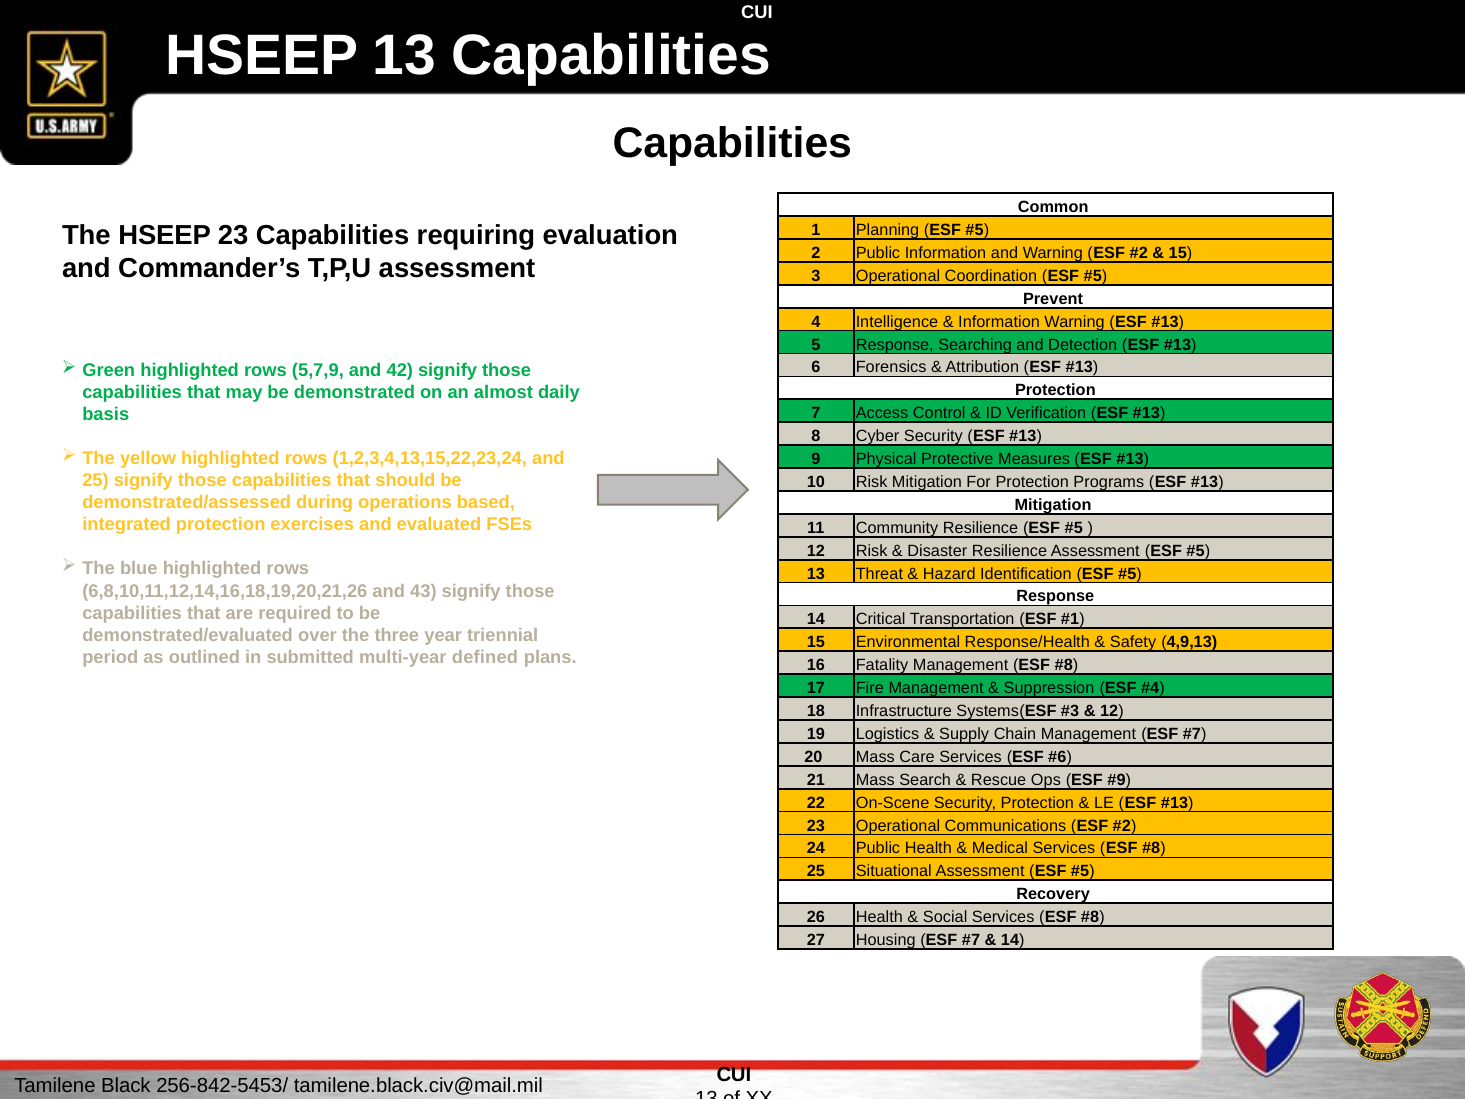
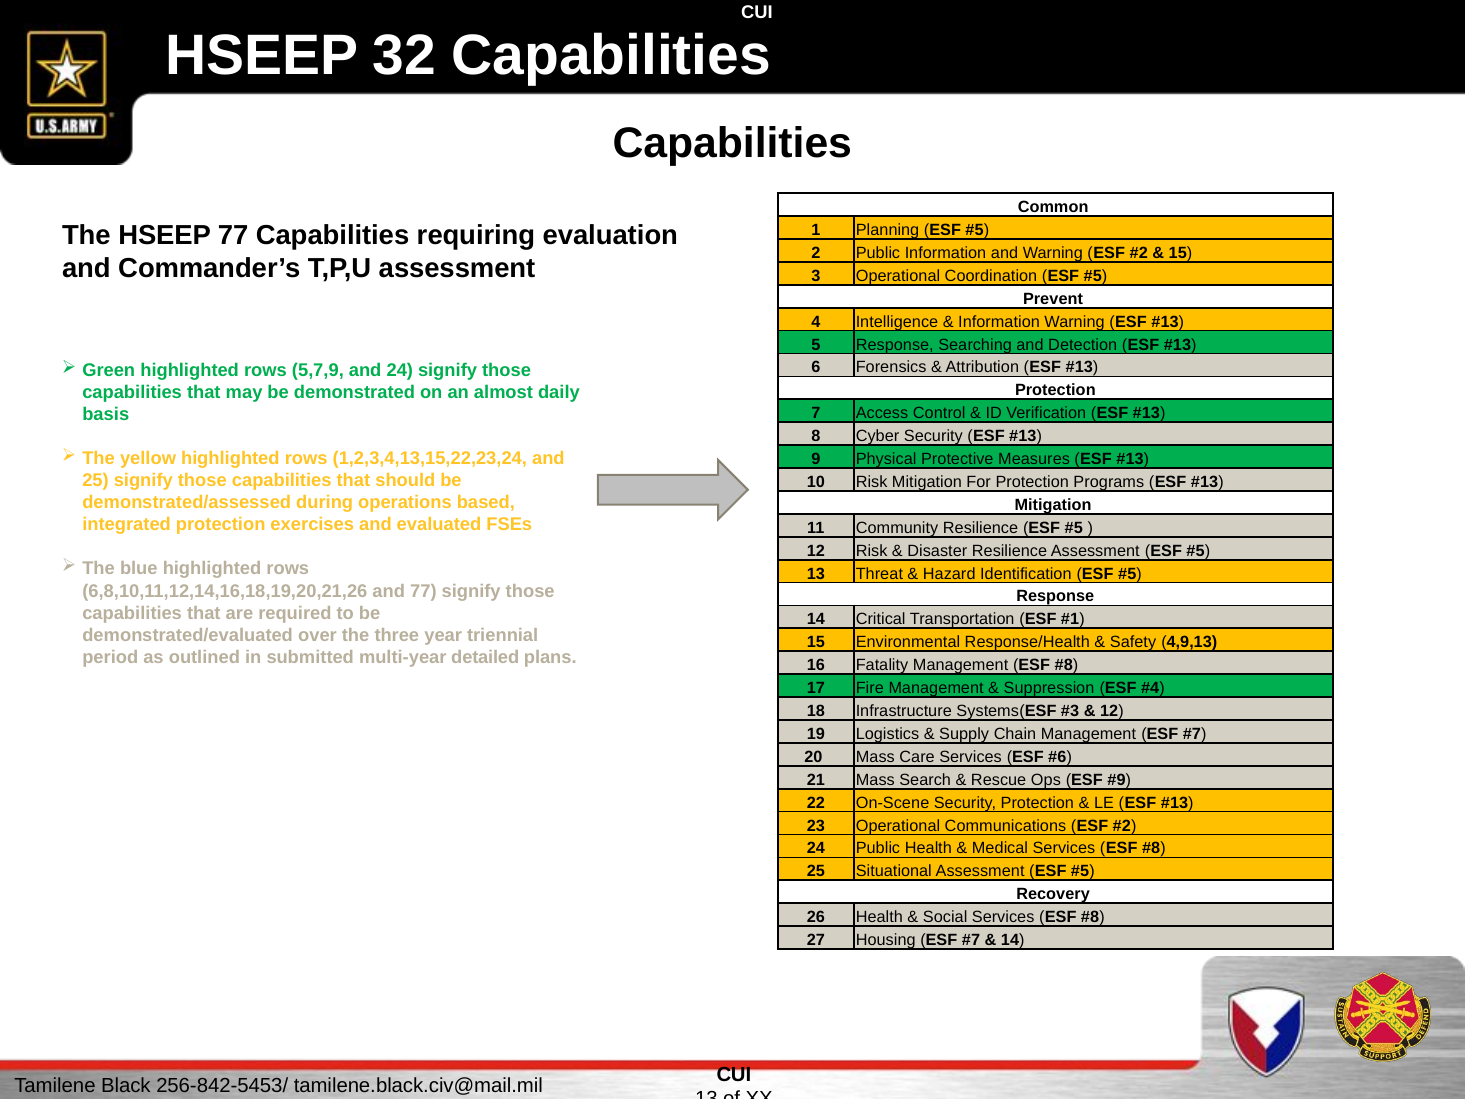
HSEEP 13: 13 -> 32 (405, 56)
HSEEP 23: 23 -> 77 (233, 235)
and 42: 42 -> 24 (400, 371)
and 43: 43 -> 77 (423, 591)
defined: defined -> detailed (485, 657)
